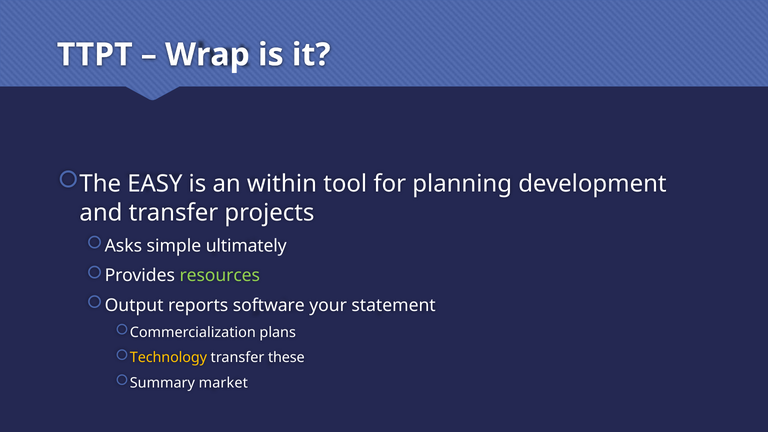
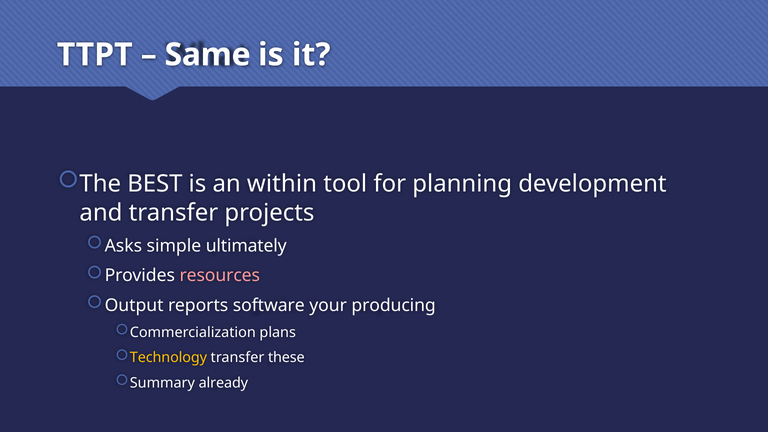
Wrap: Wrap -> Same (208, 55)
EASY: EASY -> BEST (155, 184)
resources colour: light green -> pink (220, 276)
statement: statement -> producing (394, 305)
market: market -> already (223, 383)
